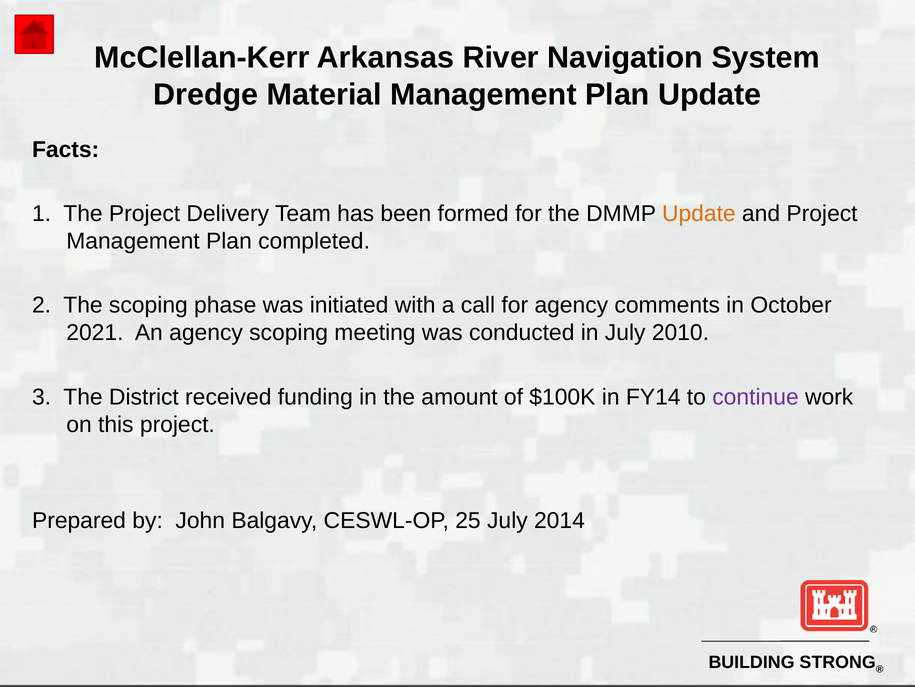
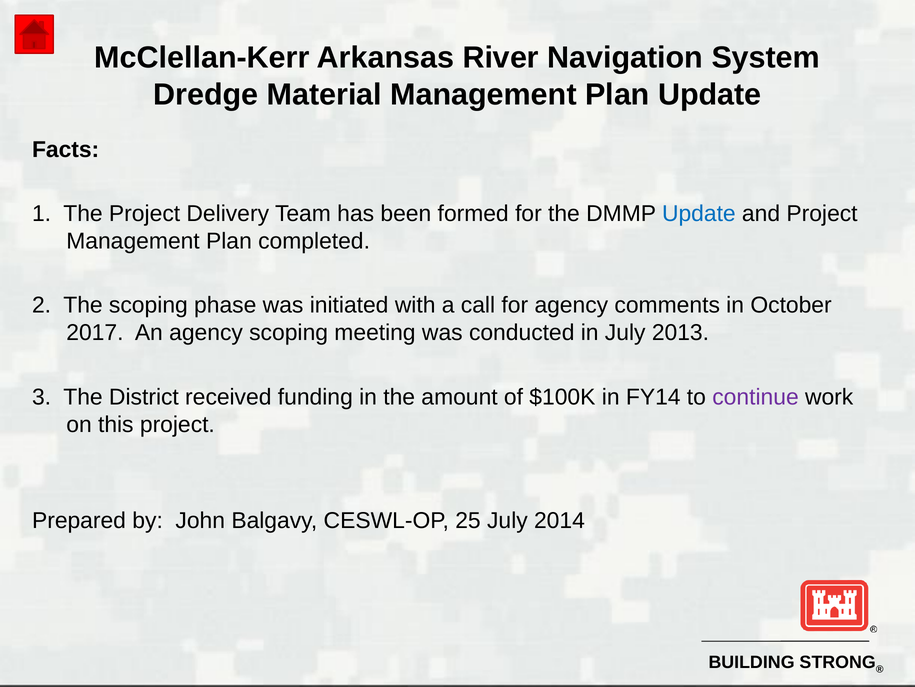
Update colour: orange -> blue (699, 214)
2021: 2021 -> 2017 (95, 333)
2010: 2010 -> 2013 (680, 333)
